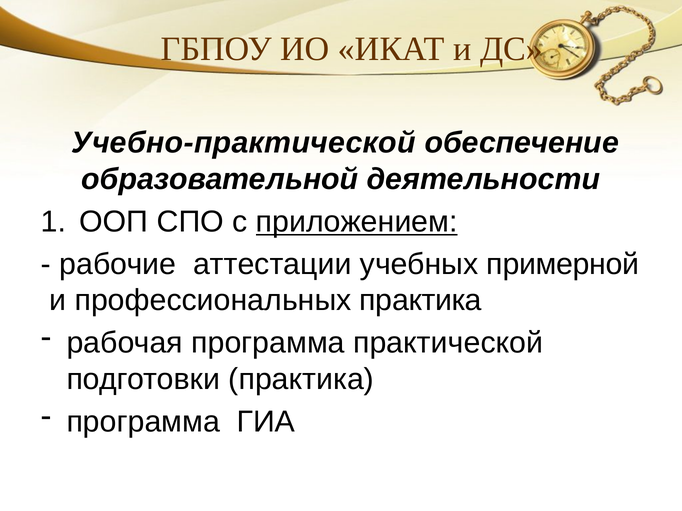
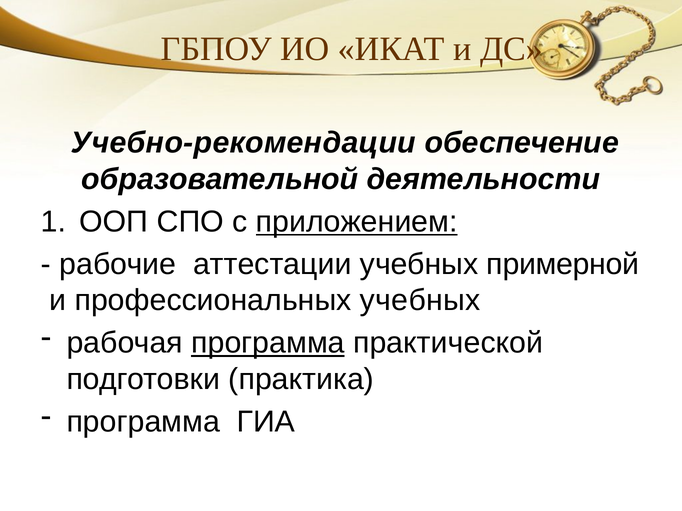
Учебно-практической: Учебно-практической -> Учебно-рекомендации (243, 143)
профессиональных практика: практика -> учебных (420, 301)
программа underline: none -> present (268, 343)
